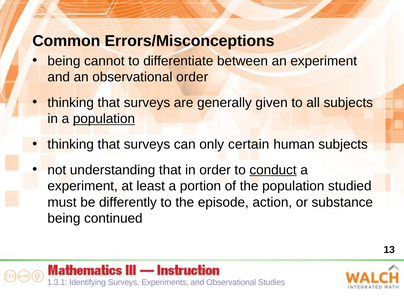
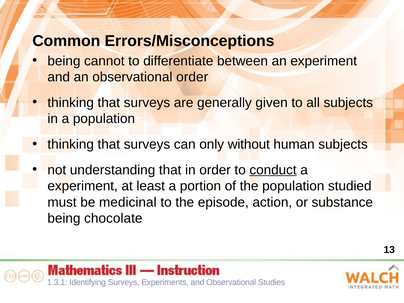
population underline: present -> none (104, 119)
certain: certain -> without (249, 144)
differently: differently -> medicinal (128, 202)
continued: continued -> chocolate (113, 218)
